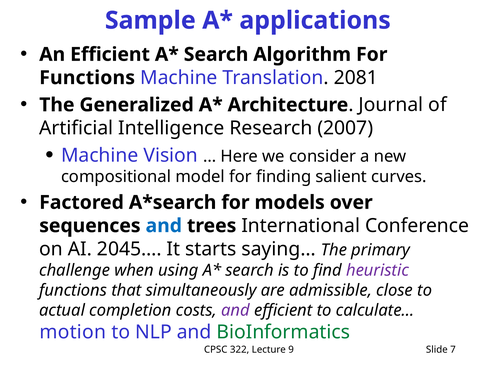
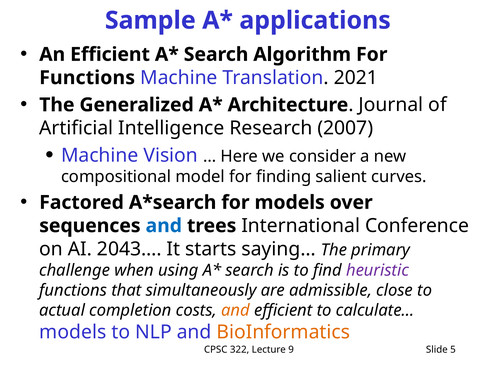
2081: 2081 -> 2021 (356, 78)
2045…: 2045… -> 2043… (129, 249)
and colour: purple -> orange (235, 310)
motion: motion -> models (73, 332)
BioInformatics colour: green -> orange (283, 332)
7: 7 -> 5 (453, 349)
